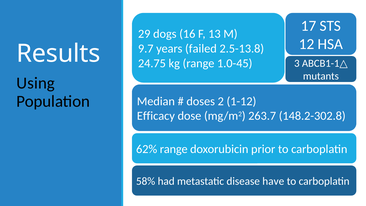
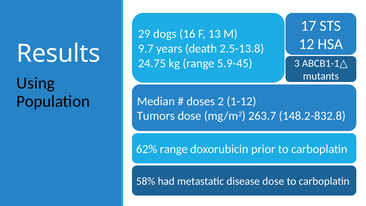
failed: failed -> death (201, 49)
1.0-45: 1.0-45 -> 5.9-45 (235, 63)
Efficacy: Efficacy -> Tumors (156, 116)
148.2-302.8: 148.2-302.8 -> 148.2-832.8 (312, 116)
disease have: have -> dose (273, 181)
